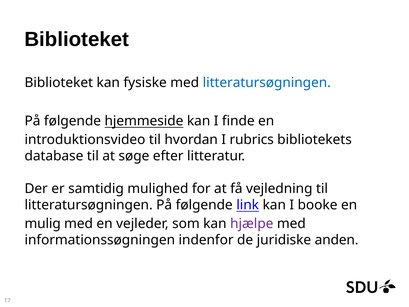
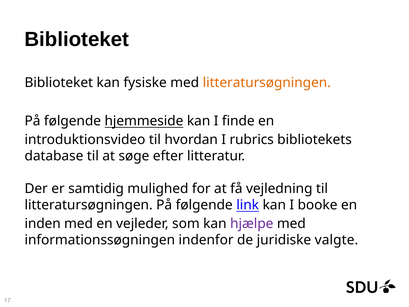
litteratursøgningen colour: blue -> orange (267, 83)
mulig: mulig -> inden (43, 224)
anden: anden -> valgte (336, 240)
